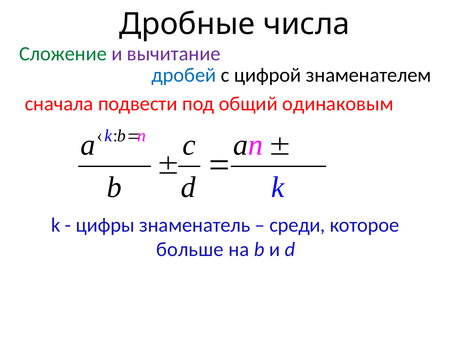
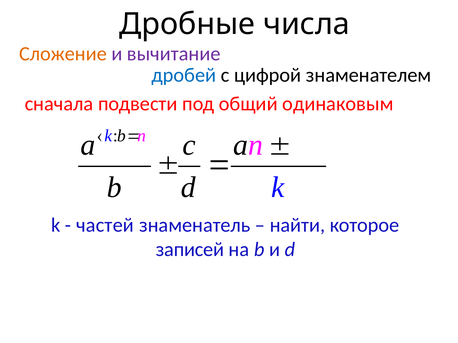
Сложение colour: green -> orange (63, 54)
цифры: цифры -> частей (105, 225)
среди: среди -> найти (297, 225)
больше: больше -> записей (190, 250)
